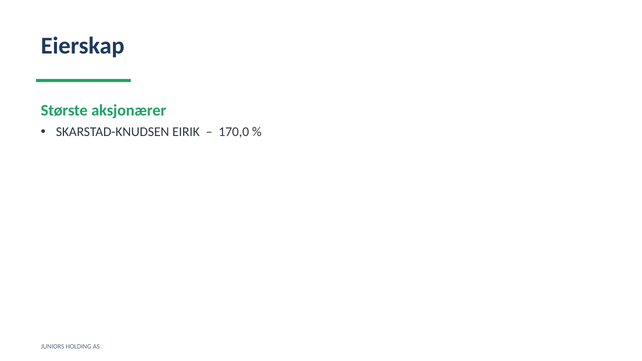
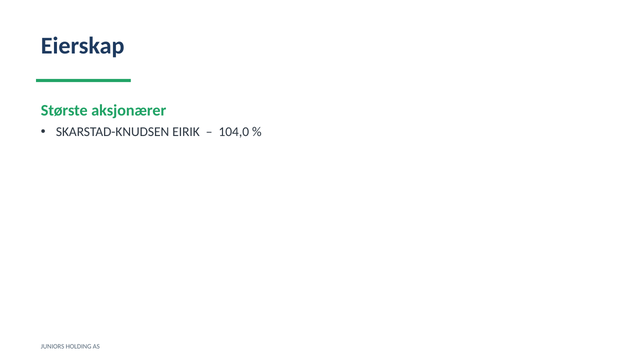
170,0: 170,0 -> 104,0 (234, 132)
